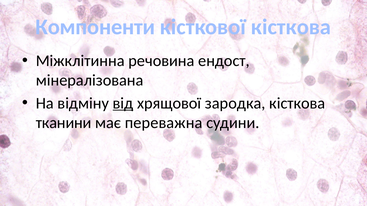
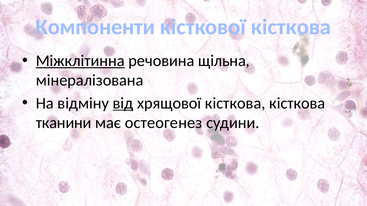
Міжклітинна underline: none -> present (80, 61)
ендост: ендост -> щільна (224, 61)
хрящової зародка: зародка -> кісткова (235, 103)
переважна: переважна -> остеогенез (164, 123)
